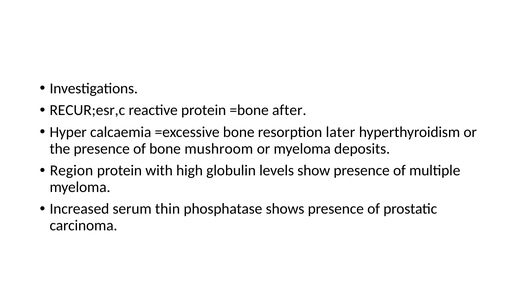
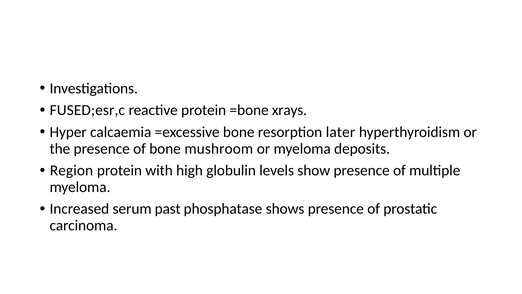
RECUR;esr,c: RECUR;esr,c -> FUSED;esr,c (87, 110)
after: after -> xrays (289, 110)
thin: thin -> past (168, 209)
